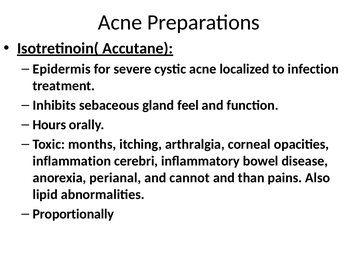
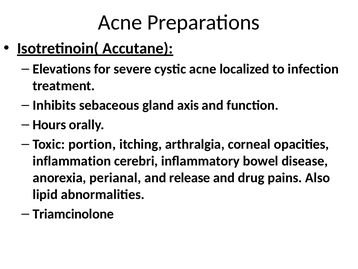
Epidermis: Epidermis -> Elevations (62, 69)
feel: feel -> axis (188, 105)
months: months -> portion (92, 144)
cannot: cannot -> release (190, 177)
than: than -> drug (251, 177)
Proportionally: Proportionally -> Triamcinolone (73, 214)
